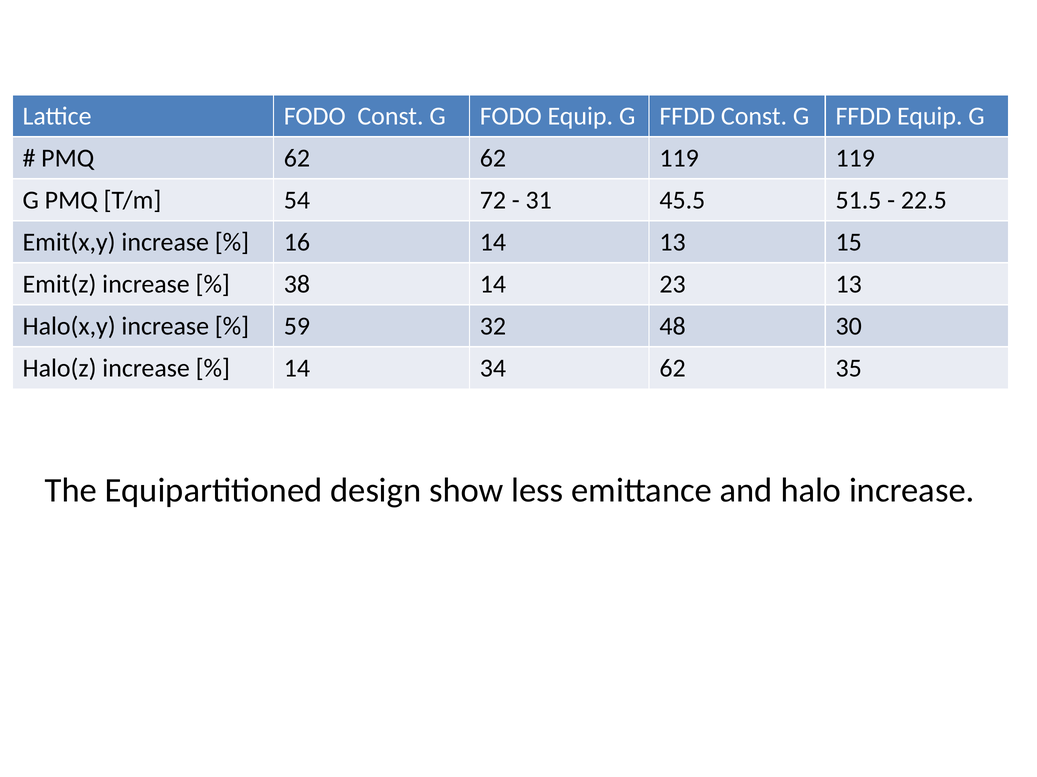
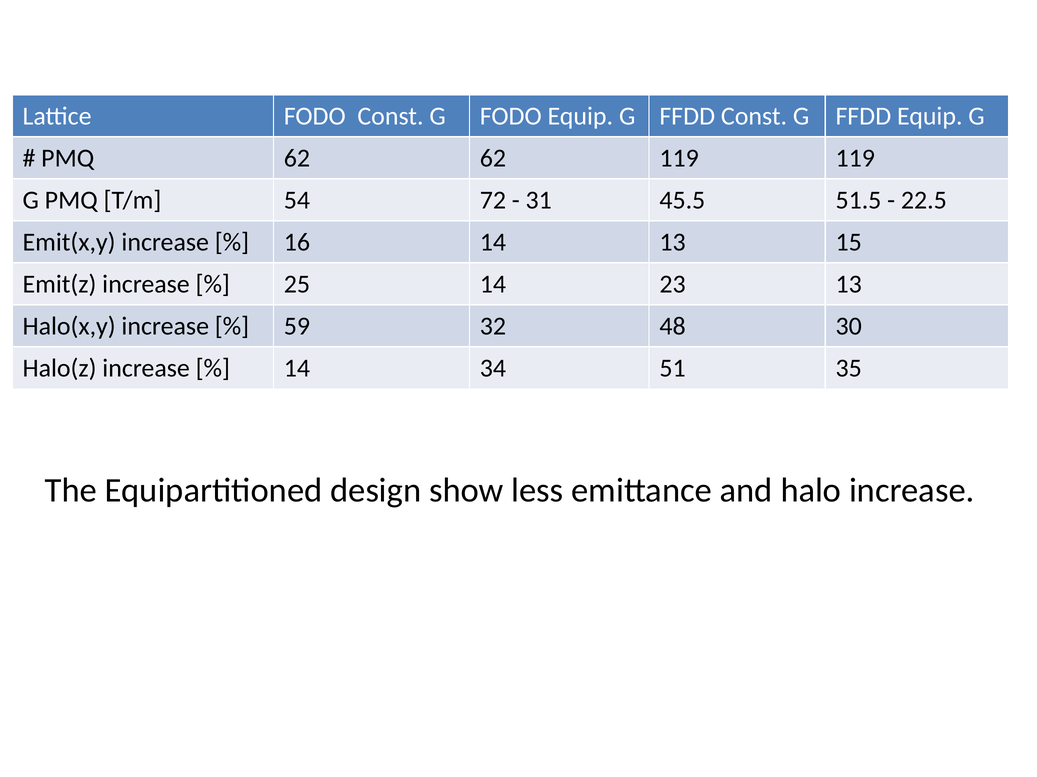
38: 38 -> 25 (297, 284)
34 62: 62 -> 51 (673, 369)
